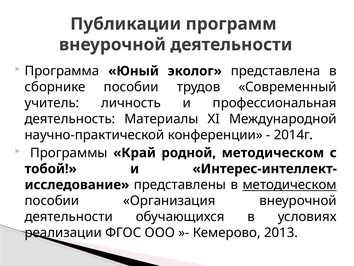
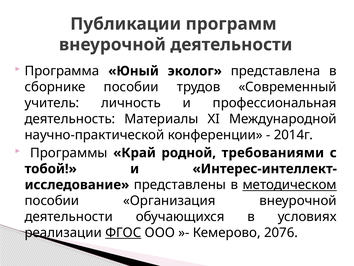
родной методическом: методическом -> требованиями (273, 153)
ФГОС underline: none -> present (123, 232)
2013: 2013 -> 2076 (281, 232)
